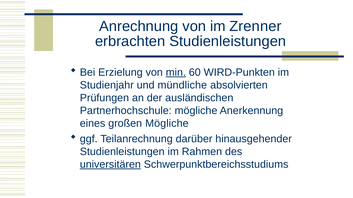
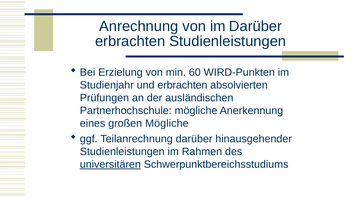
im Zrenner: Zrenner -> Darüber (256, 26)
min underline: present -> none (176, 73)
und mündliche: mündliche -> erbrachten (182, 85)
